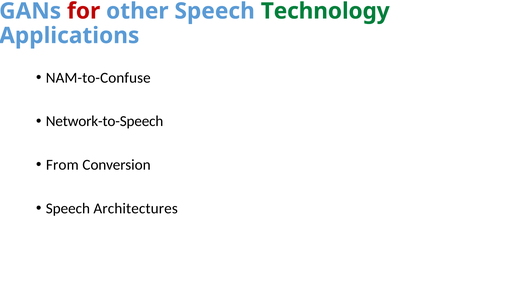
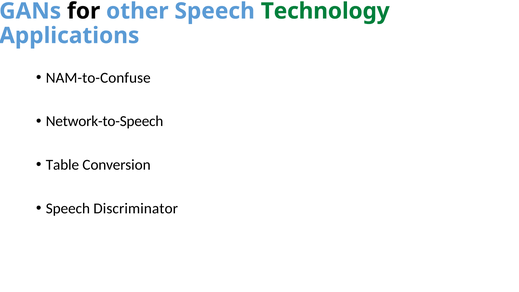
for colour: red -> black (84, 11)
From: From -> Table (62, 165)
Architectures: Architectures -> Discriminator (136, 208)
